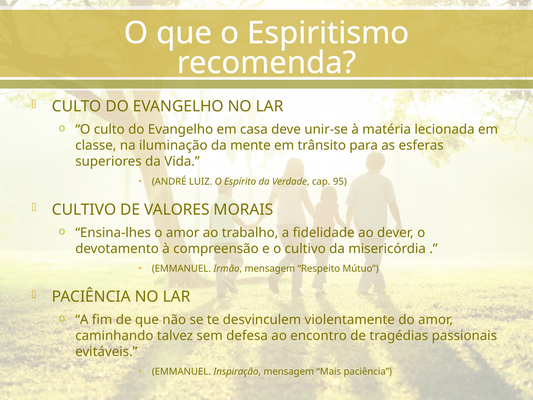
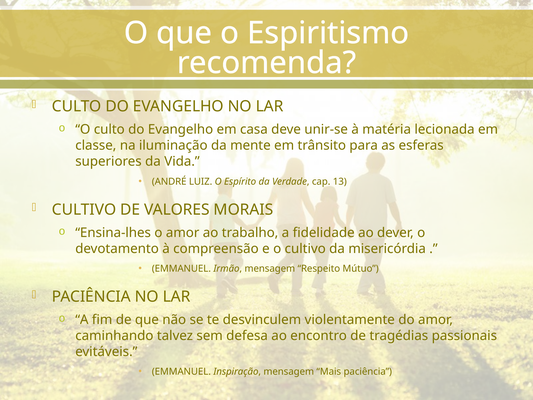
95: 95 -> 13 (340, 181)
